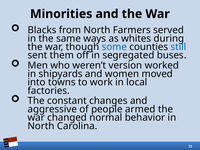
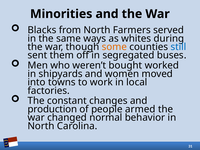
some colour: blue -> orange (114, 47)
version: version -> bought (125, 65)
aggressive: aggressive -> production (52, 109)
